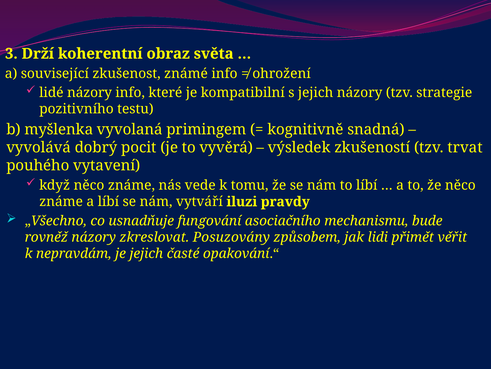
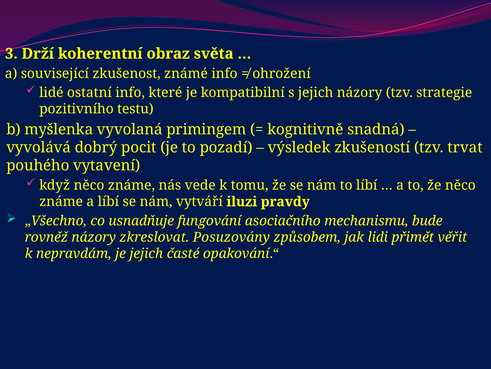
lidé názory: názory -> ostatní (89, 92)
vyvěrá: vyvěrá -> pozadí (226, 147)
